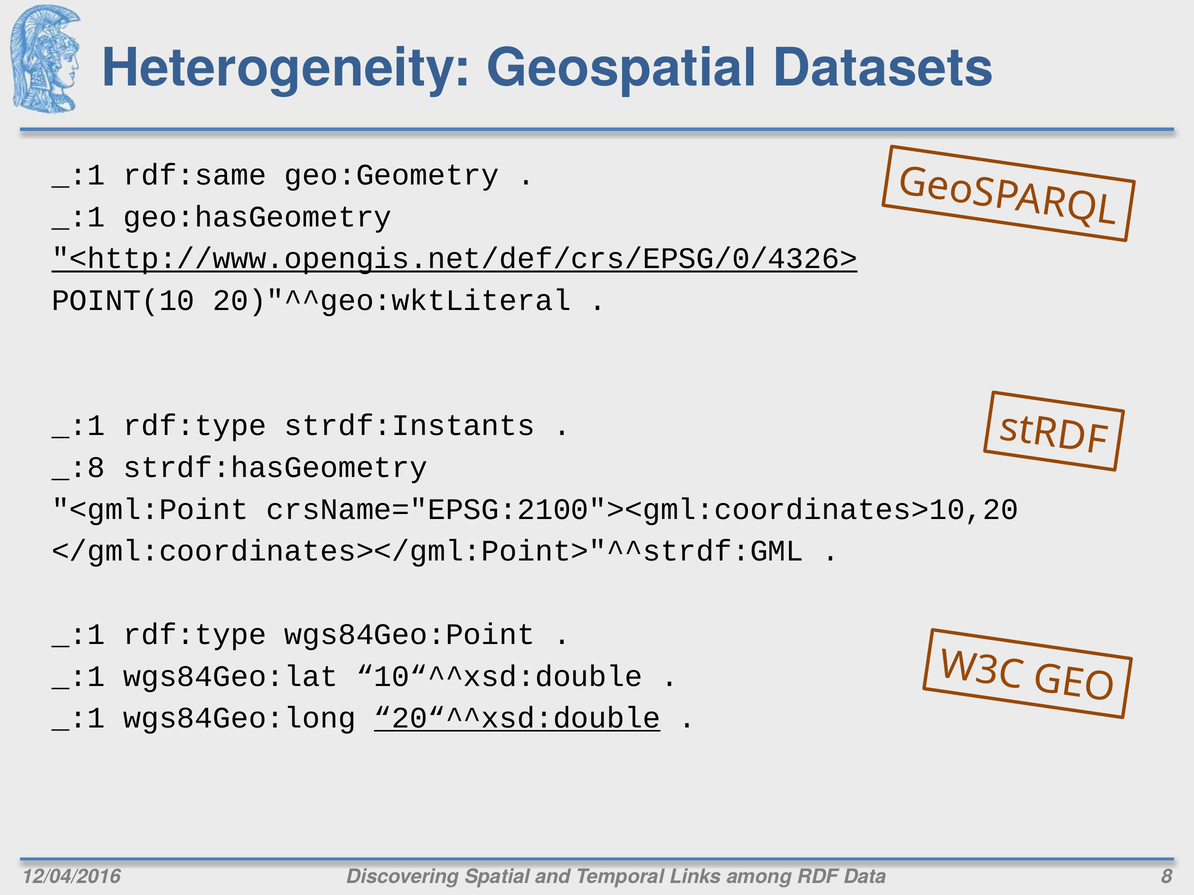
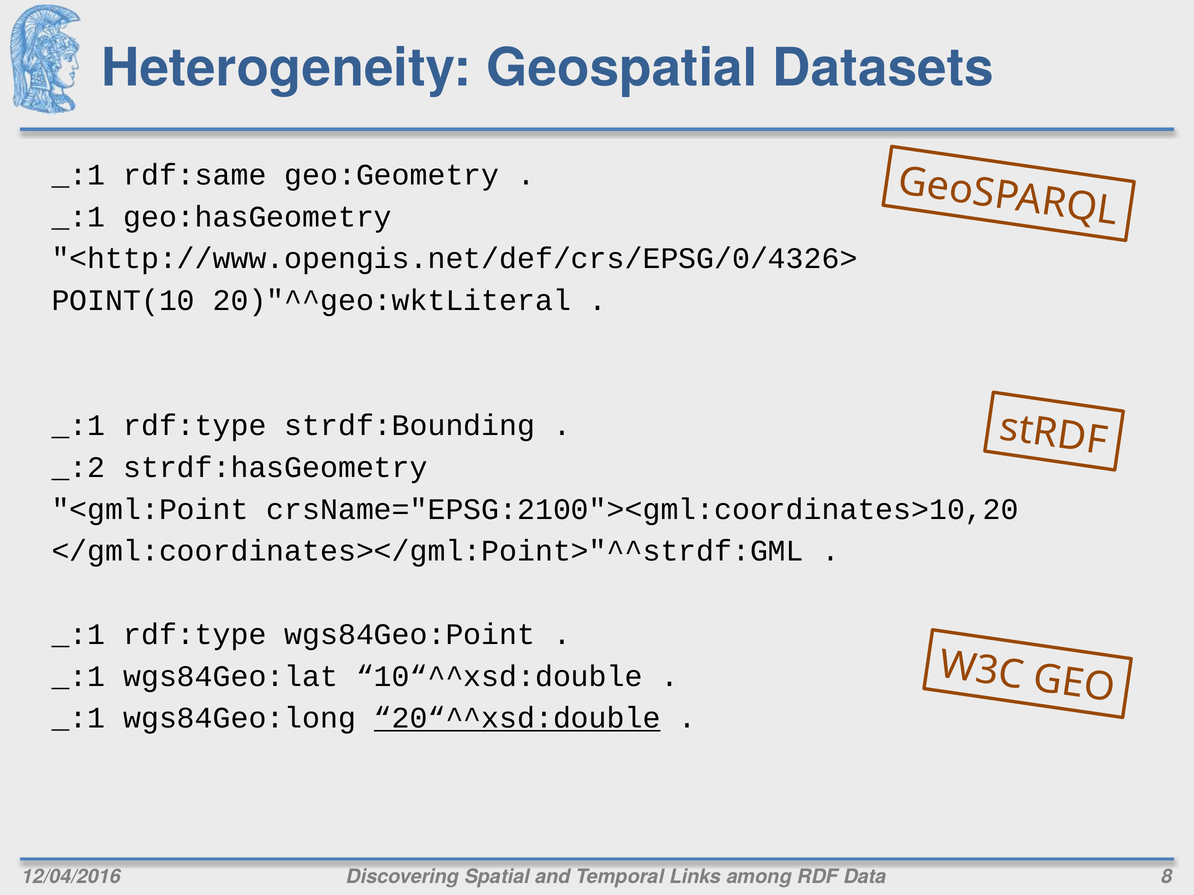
<http://www.opengis.net/def/crs/EPSG/0/4326> underline: present -> none (455, 259)
strdf:Instants: strdf:Instants -> strdf:Bounding (410, 426)
_:8: _:8 -> _:2 (78, 468)
